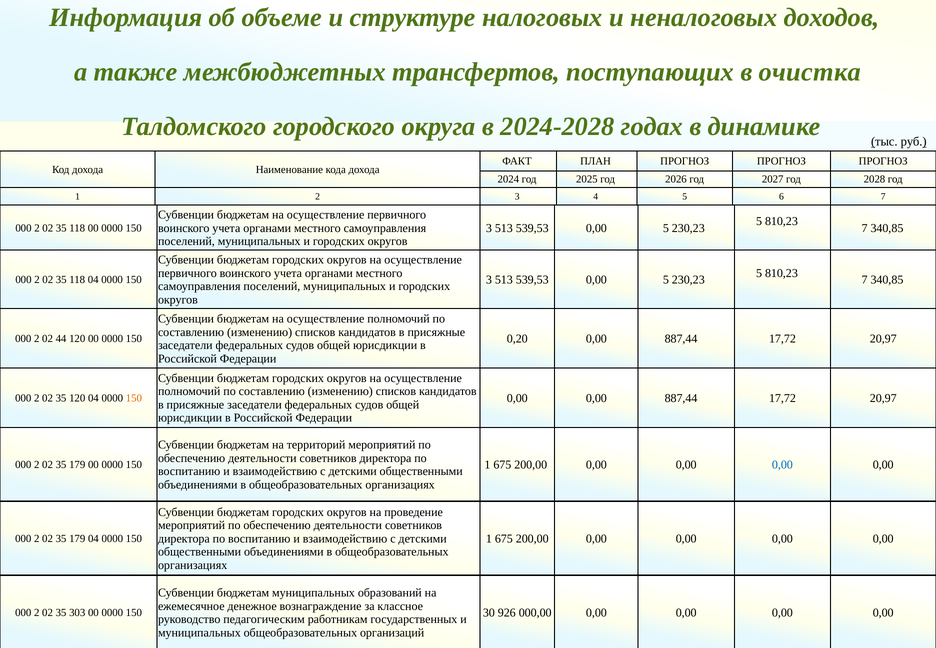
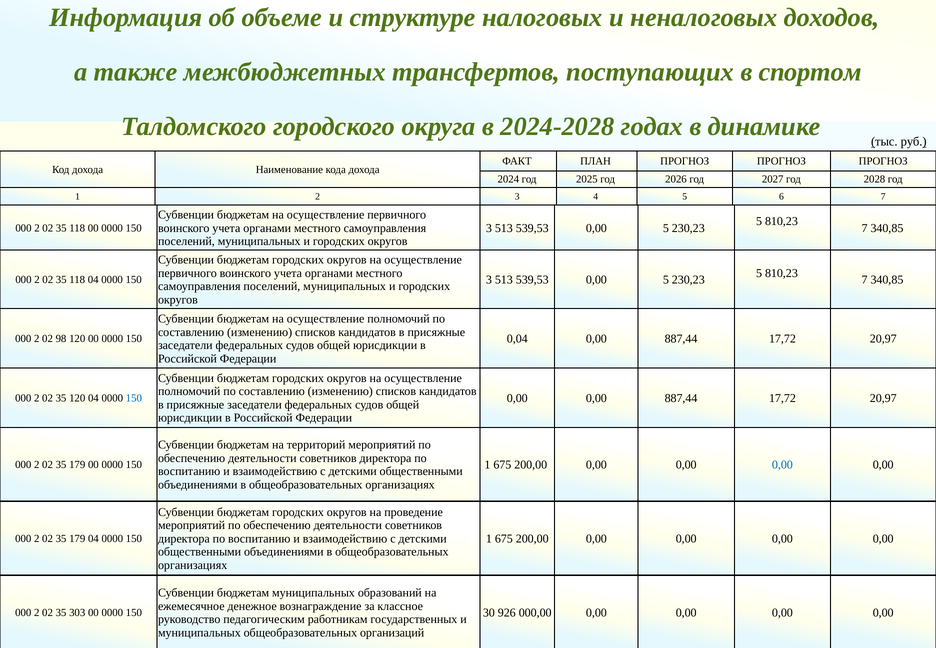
очистка: очистка -> спортом (810, 72)
0,20: 0,20 -> 0,04 (517, 339)
44: 44 -> 98 (61, 339)
150 colour: orange -> blue (134, 398)
